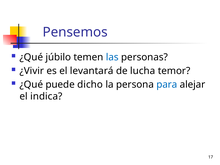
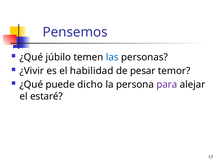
levantará: levantará -> habilidad (92, 71)
lucha: lucha -> pesar (143, 71)
para colour: blue -> purple (167, 85)
indica: indica -> estaré (46, 96)
